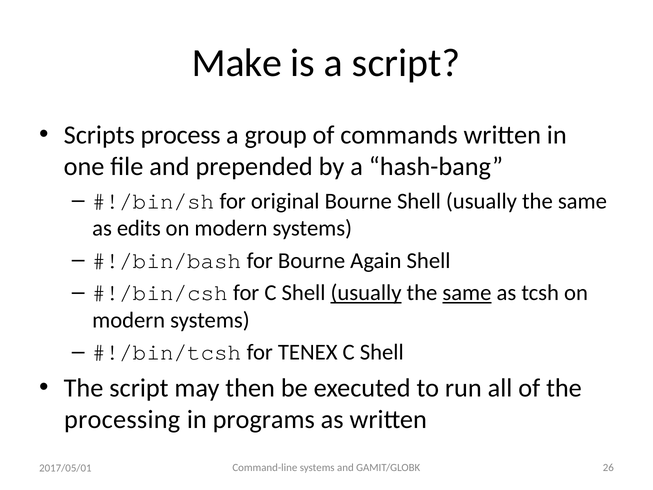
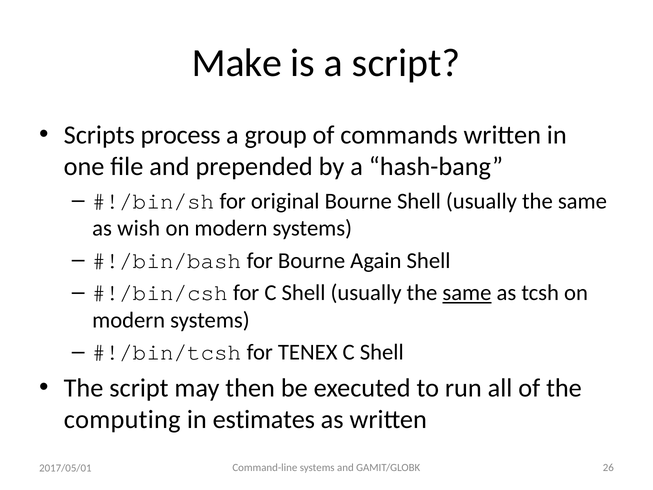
edits: edits -> wish (139, 228)
usually underline: present -> none (366, 293)
processing: processing -> computing (122, 419)
programs: programs -> estimates (264, 419)
